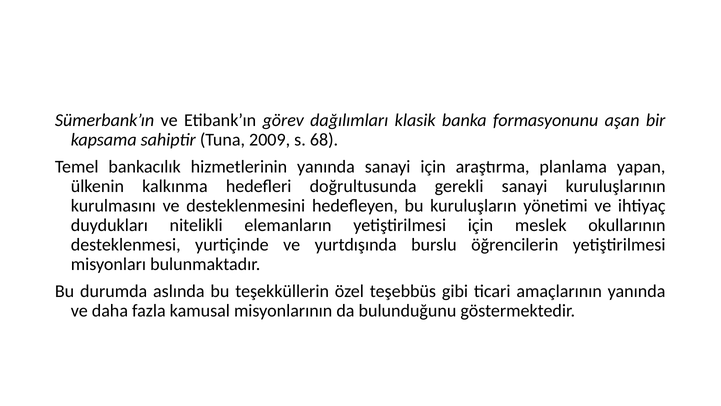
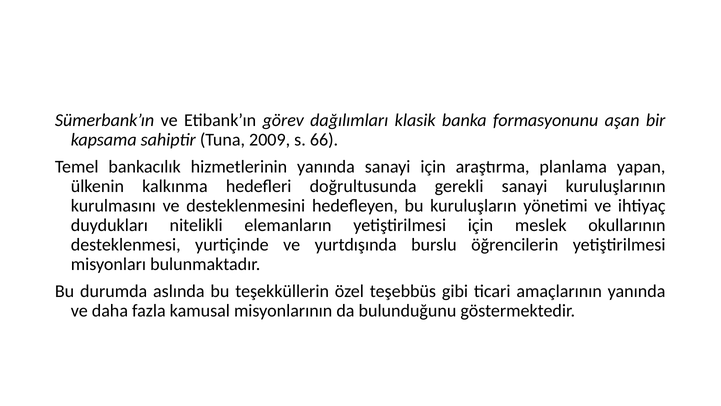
68: 68 -> 66 (324, 140)
